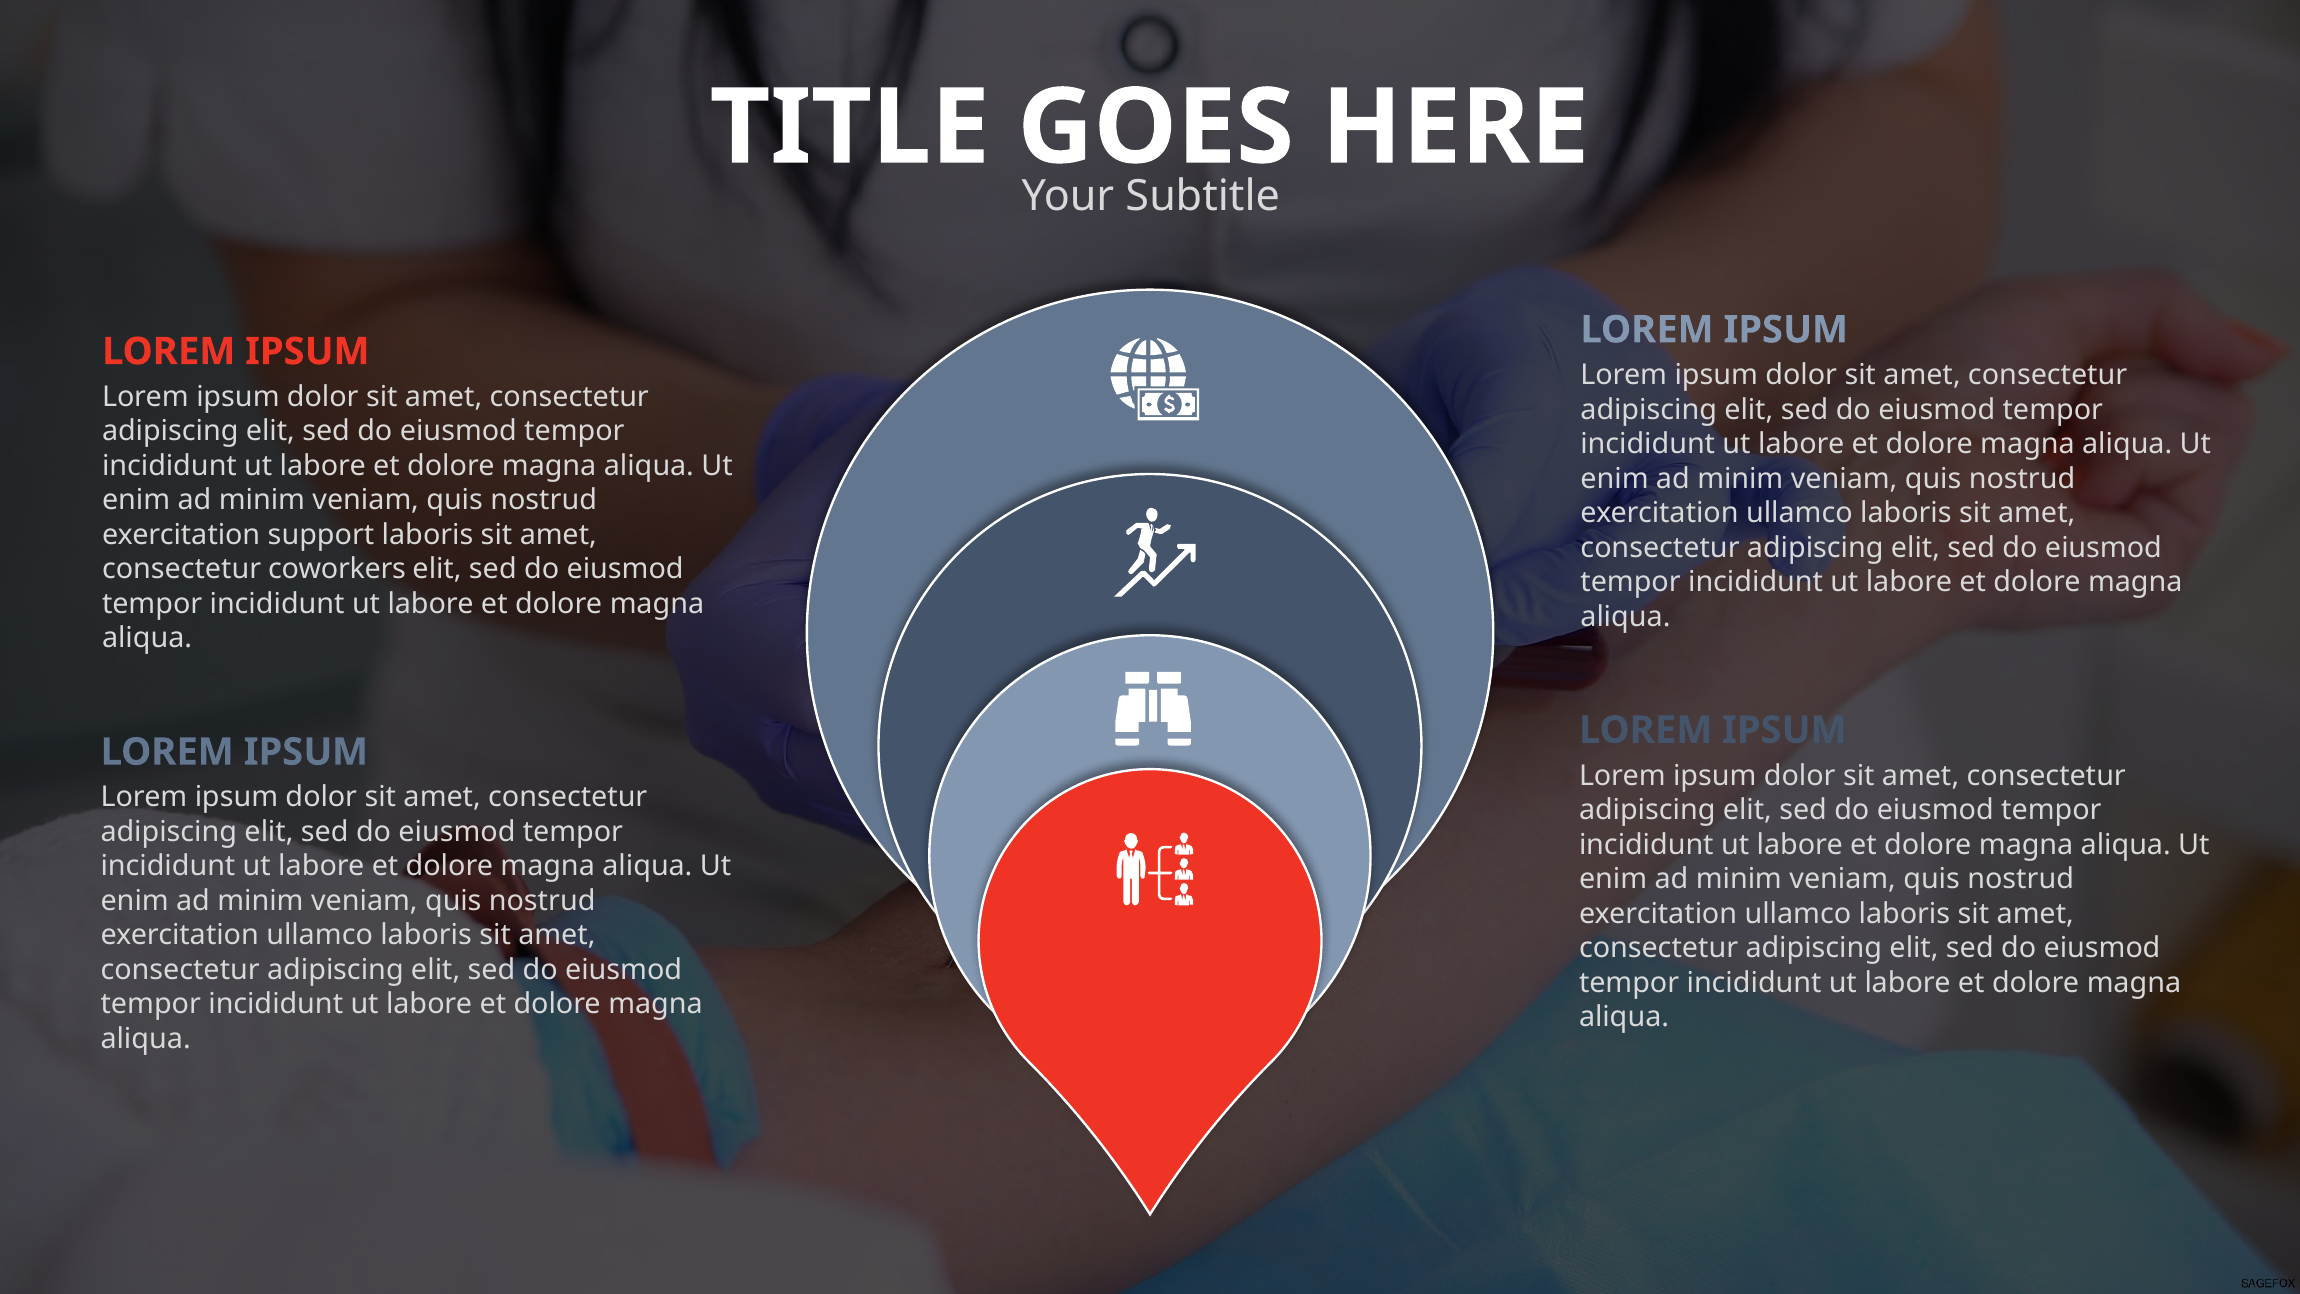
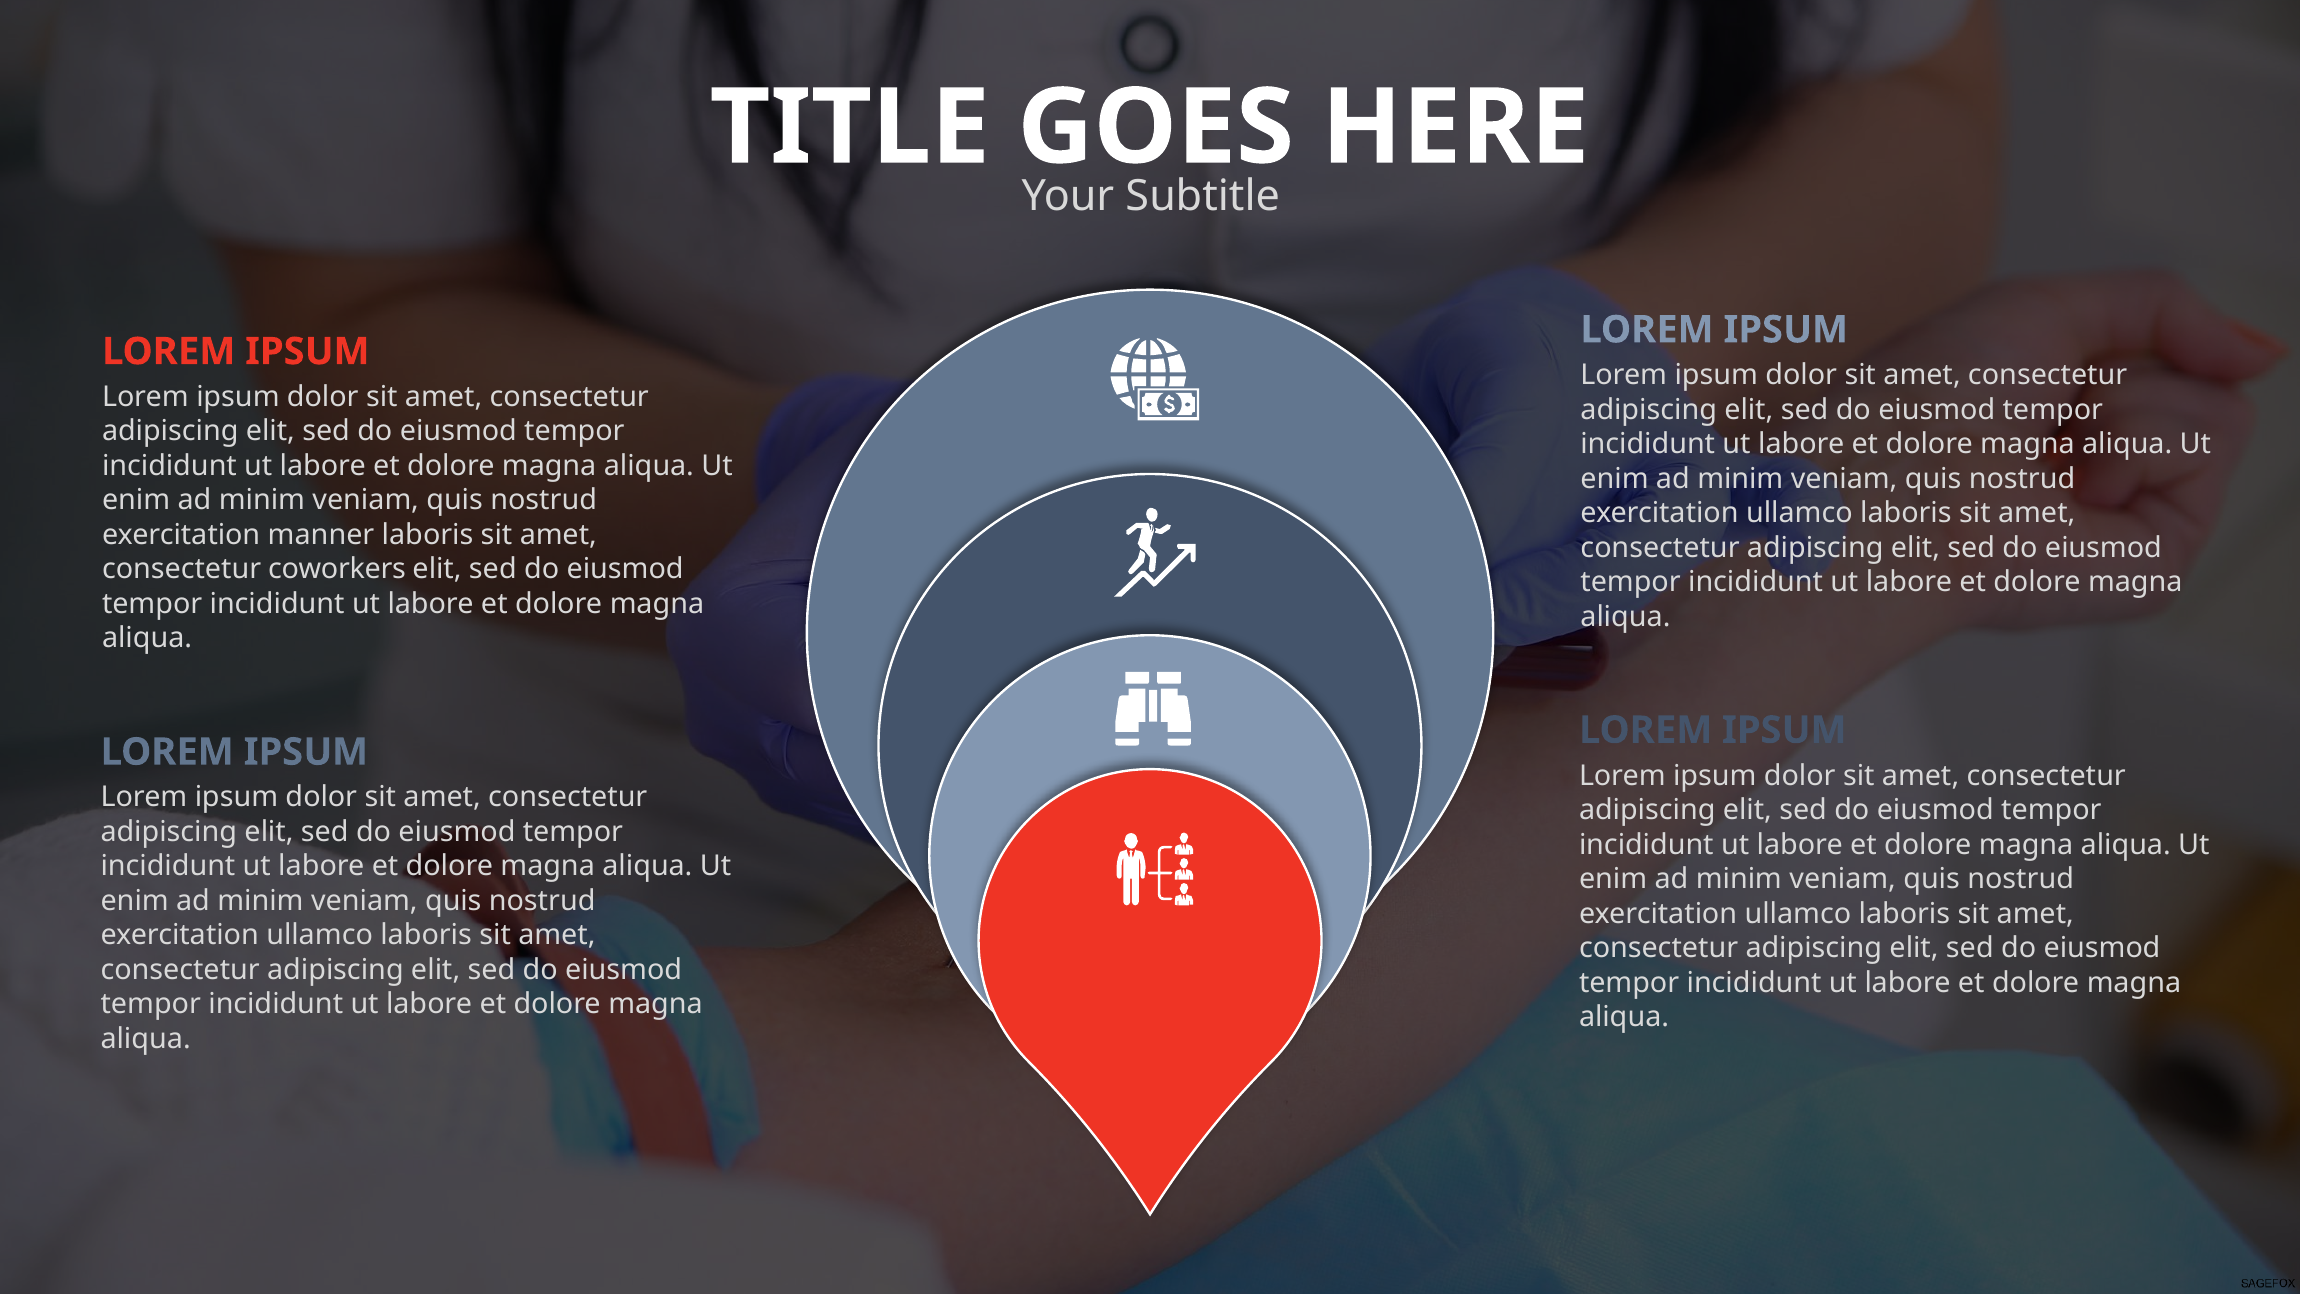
support: support -> manner (321, 535)
